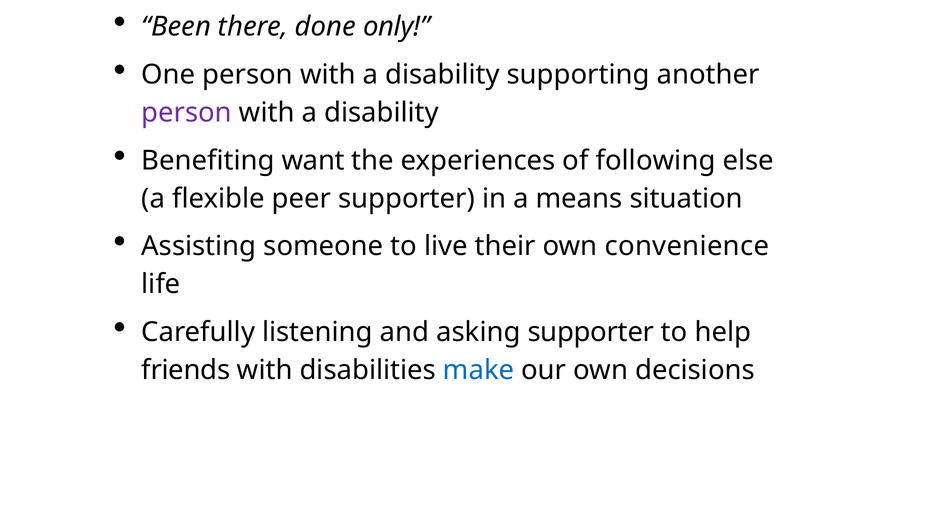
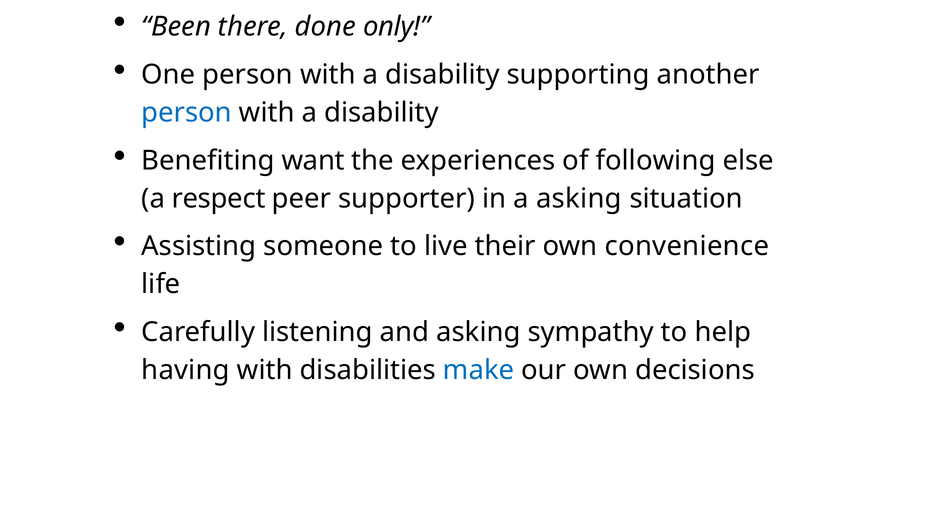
person colour: purple -> blue (187, 113)
flexible: flexible -> respect (219, 198)
a means: means -> asking (579, 198)
asking supporter: supporter -> sympathy (591, 332)
friends: friends -> having (186, 370)
